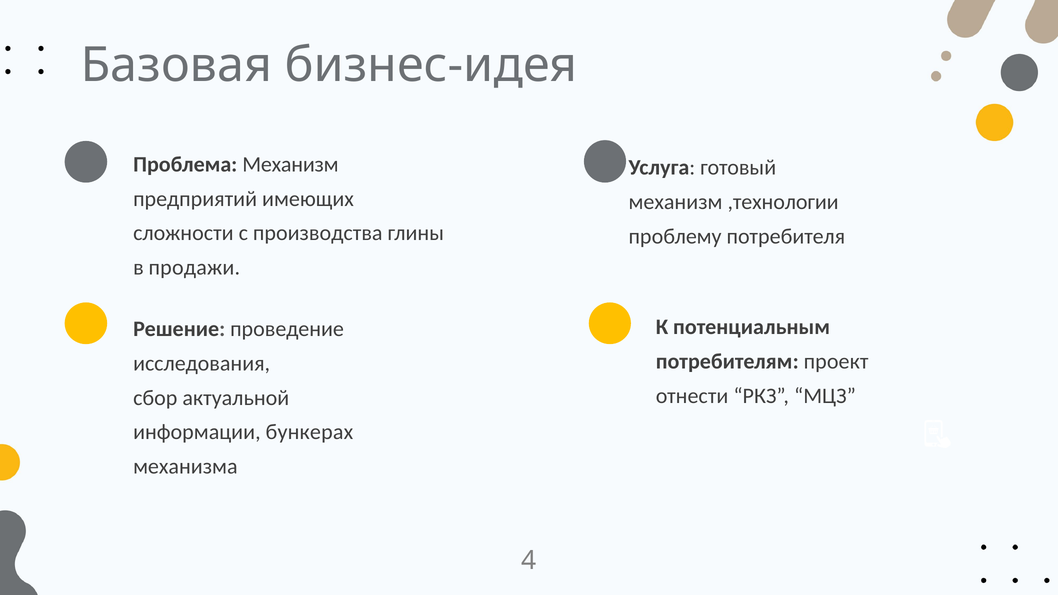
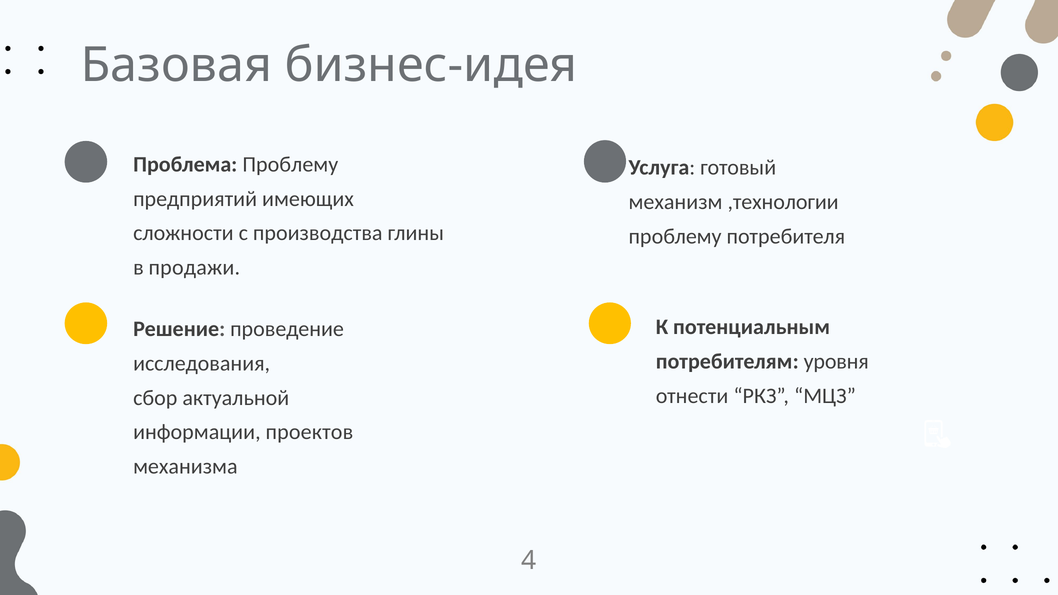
Проблема Механизм: Механизм -> Проблему (290, 164)
проект: проект -> уровня (836, 362)
бункерах: бункерах -> проектов (309, 432)
